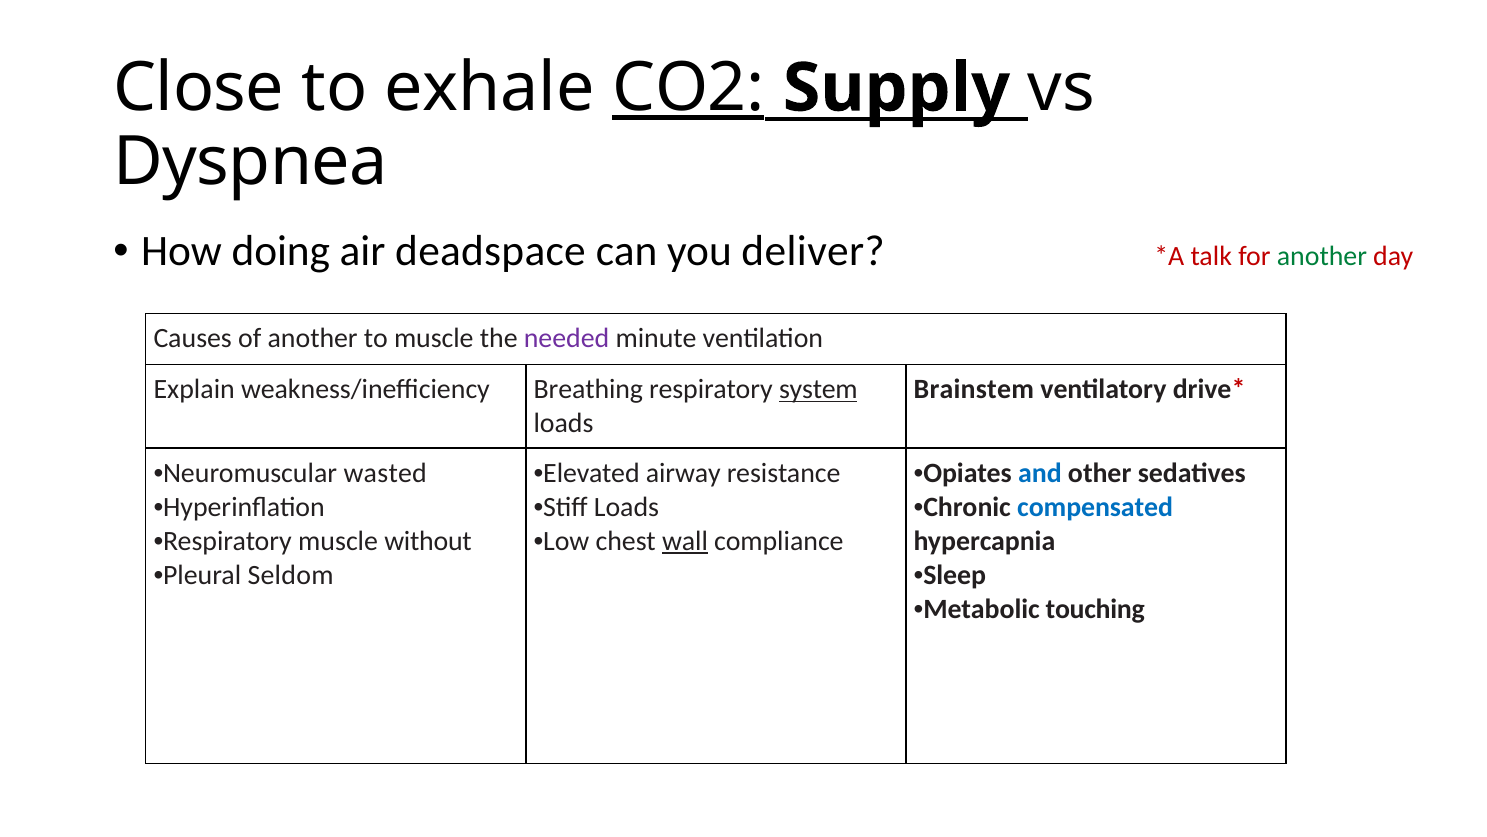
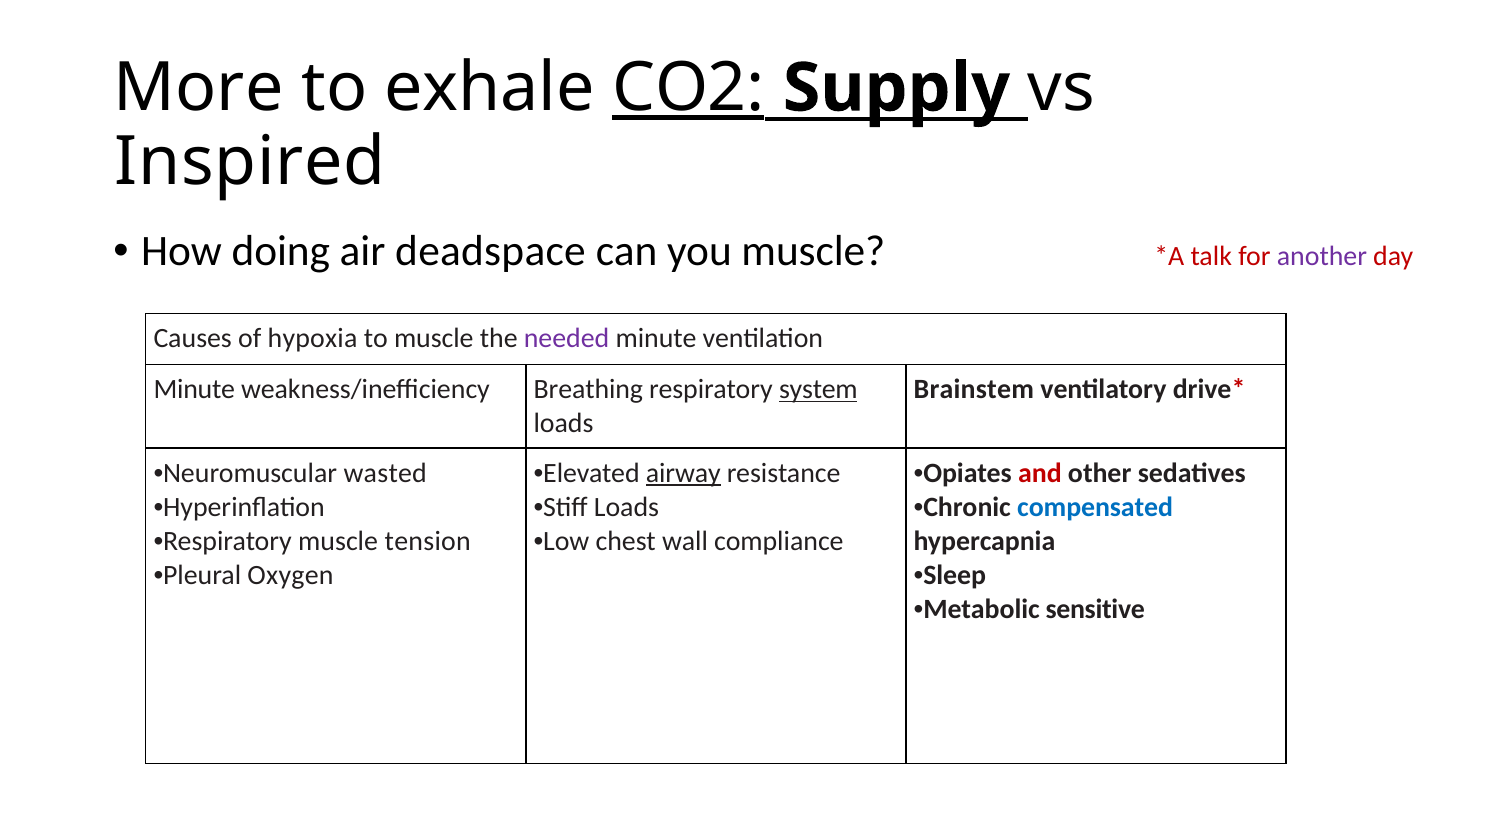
Close: Close -> More (198, 88)
Dyspnea: Dyspnea -> Inspired (250, 162)
you deliver: deliver -> muscle (813, 251)
another colour: green -> purple (1322, 256)
of another: another -> hypoxia (313, 339)
Explain: Explain -> Minute (194, 389)
airway underline: none -> present (683, 473)
and colour: blue -> red (1040, 473)
without: without -> tension (428, 541)
wall underline: present -> none (685, 541)
Seldom: Seldom -> Oxygen (291, 575)
touching: touching -> sensitive (1095, 609)
